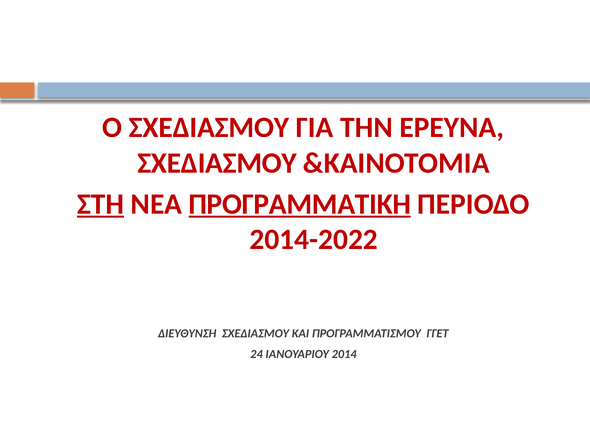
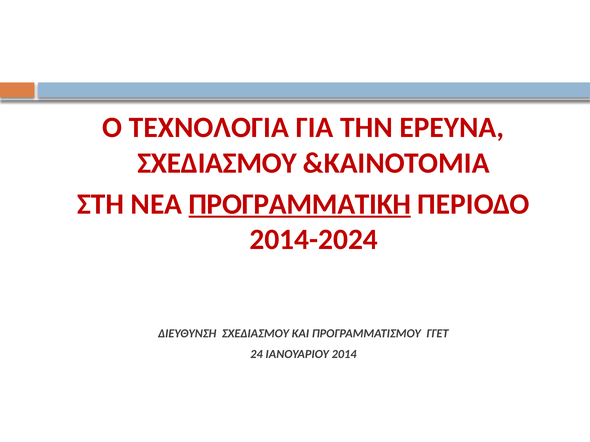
Ο ΣΧΕΔΙΑΣΜΟΥ: ΣΧΕΔΙΑΣΜΟΥ -> ΤΕΧΝΟΛΟΓΙΑ (209, 128)
ΣΤΗ underline: present -> none (100, 204)
2014-2022: 2014-2022 -> 2014-2024 (314, 240)
